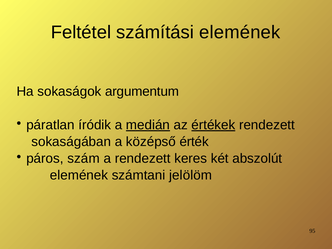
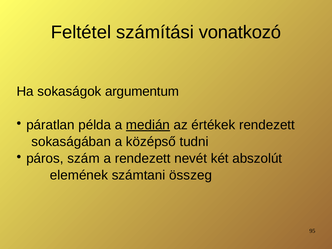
számítási elemének: elemének -> vonatkozó (240, 32)
íródik: íródik -> példa (95, 125)
értékek underline: present -> none (213, 125)
érték: érték -> tudni (194, 142)
keres: keres -> nevét (191, 158)
jelölöm: jelölöm -> összeg (191, 175)
